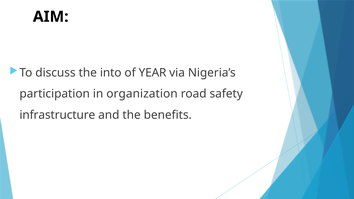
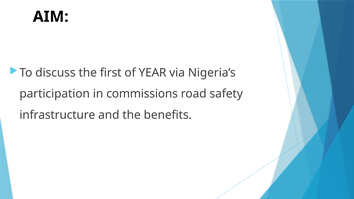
into: into -> first (111, 73)
organization: organization -> commissions (142, 94)
